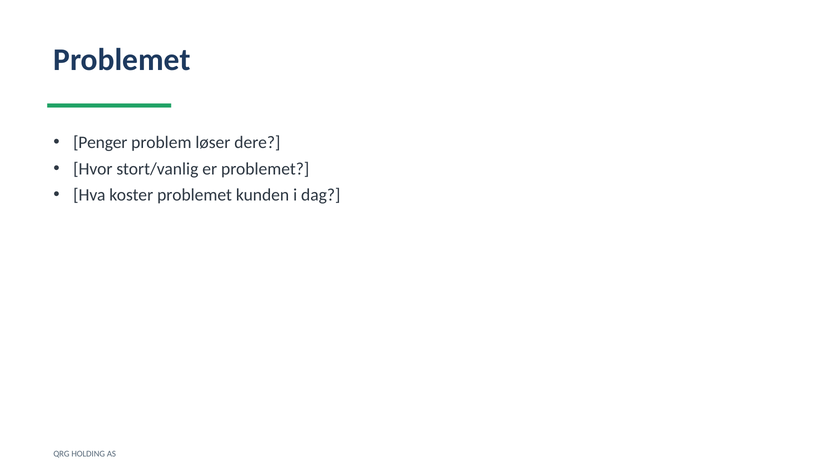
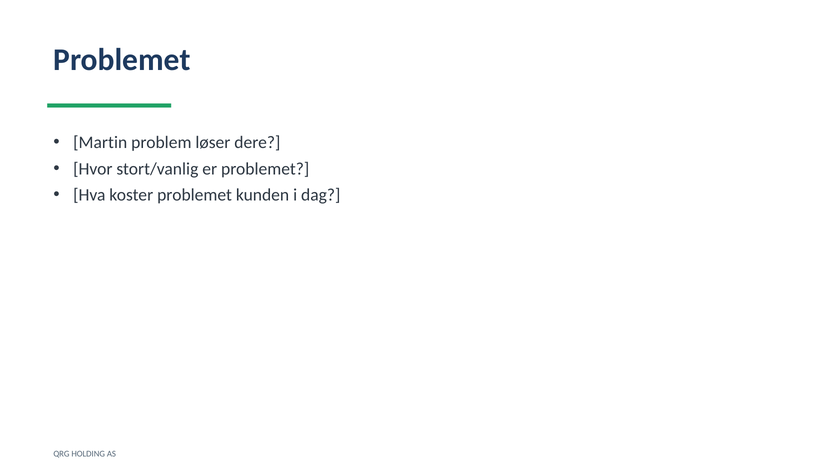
Penger: Penger -> Martin (100, 142)
